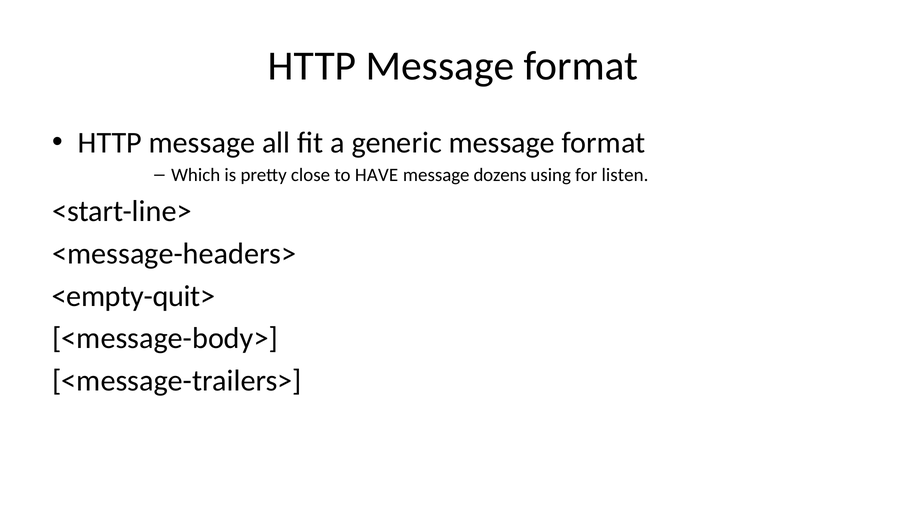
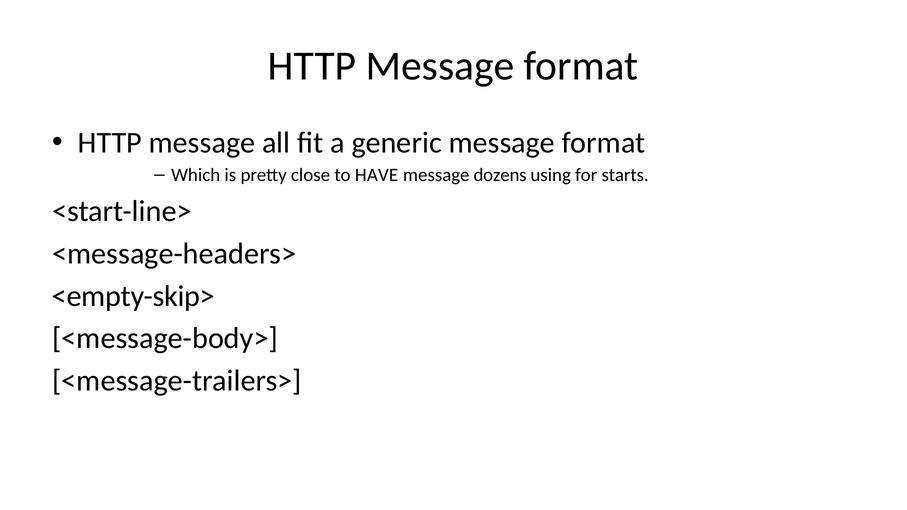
listen: listen -> starts (625, 175)
<empty-quit>: <empty-quit> -> <empty-skip> (133, 296)
